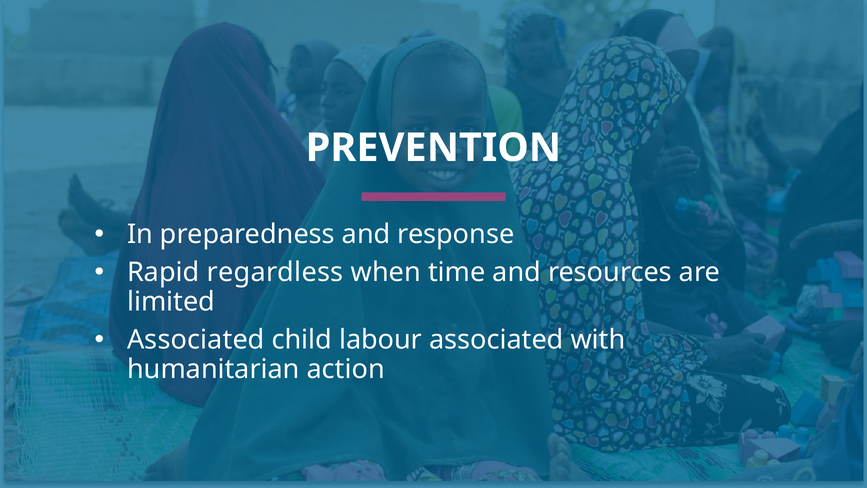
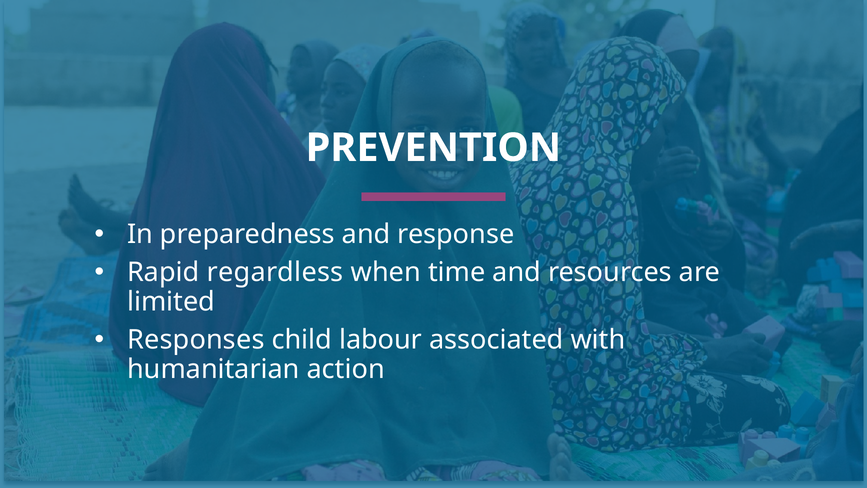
Associated: Associated -> Responses (196, 340)
